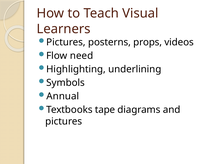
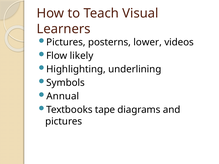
props: props -> lower (148, 42)
need: need -> likely (82, 56)
